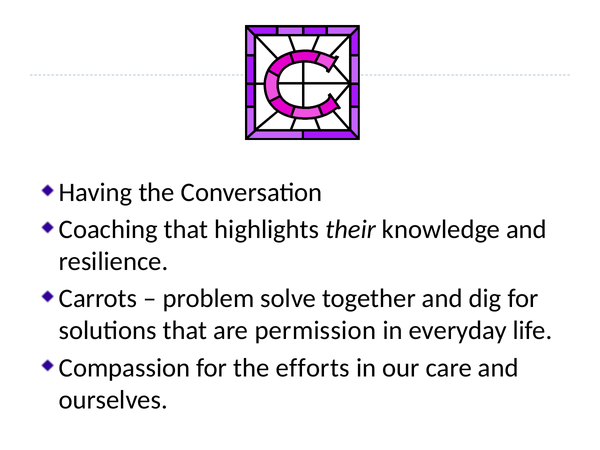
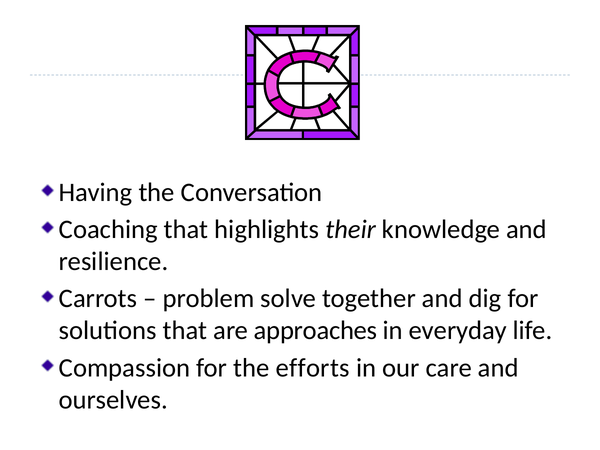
permission: permission -> approaches (316, 331)
